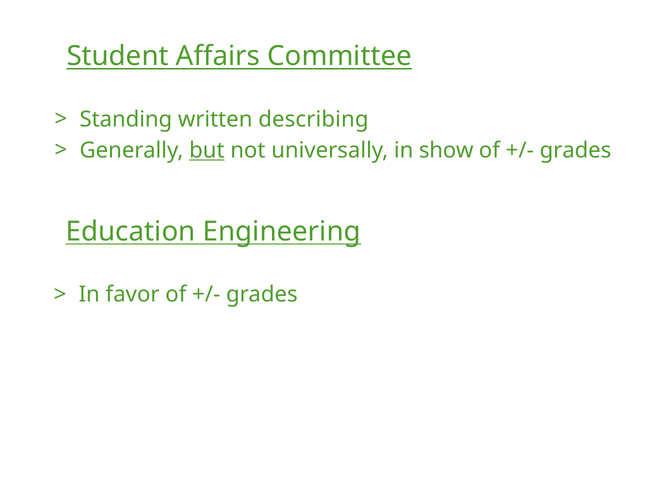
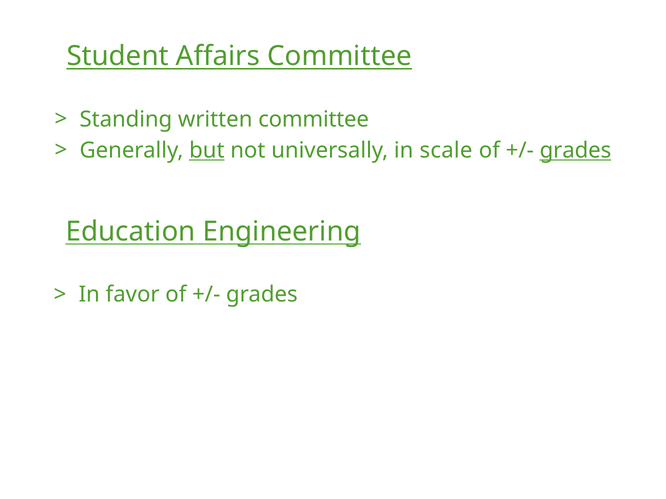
written describing: describing -> committee (314, 119)
show: show -> scale (446, 151)
grades underline: none -> present (575, 151)
